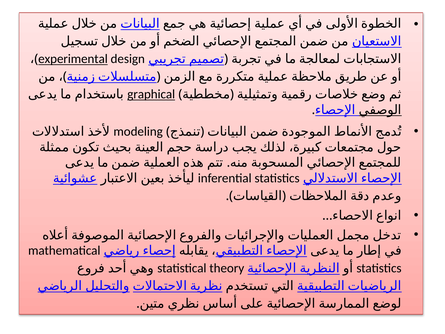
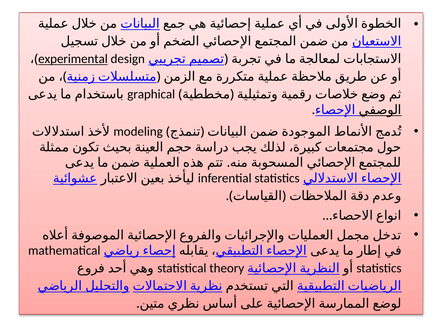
graphical underline: present -> none (151, 94)
